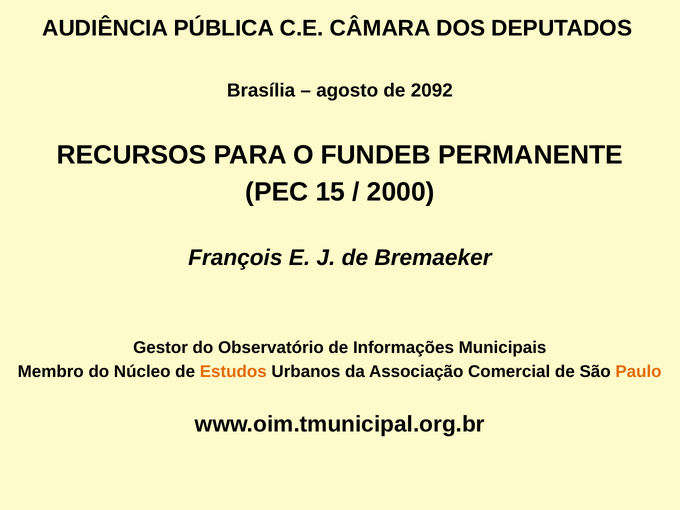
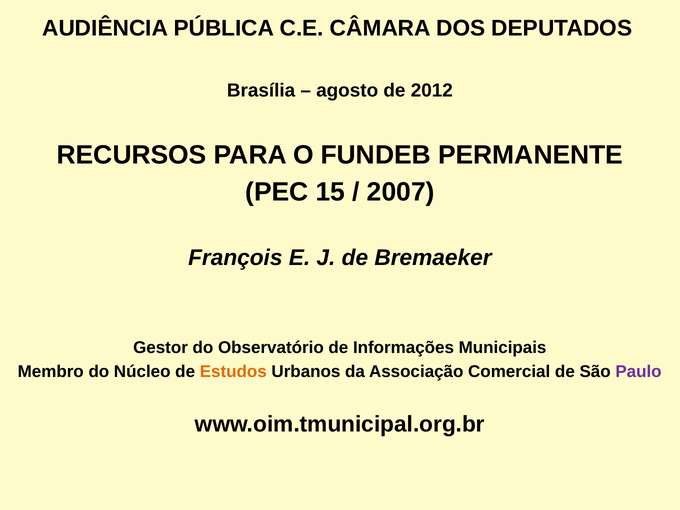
2092: 2092 -> 2012 (432, 90)
2000: 2000 -> 2007 (401, 192)
Paulo colour: orange -> purple (638, 372)
